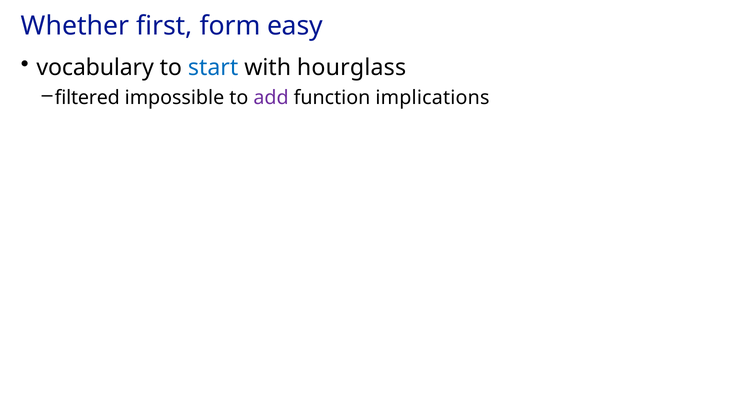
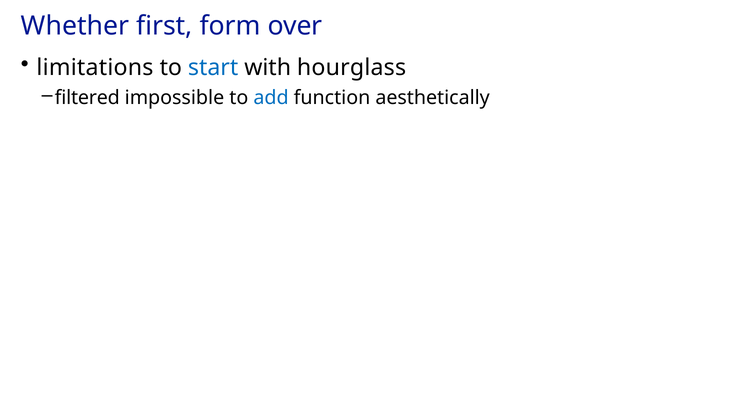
easy: easy -> over (295, 26)
vocabulary: vocabulary -> limitations (95, 68)
add colour: purple -> blue (271, 98)
implications: implications -> aesthetically (433, 98)
